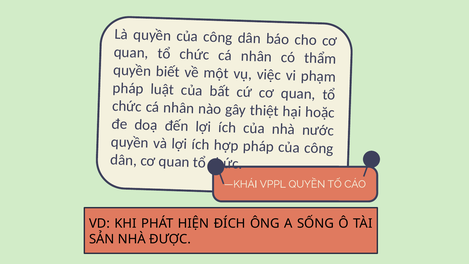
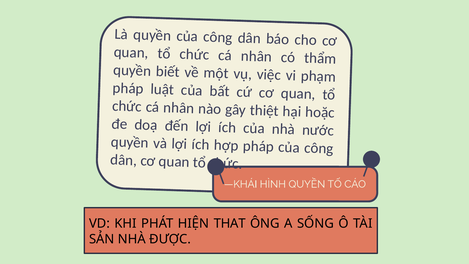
VPPL: VPPL -> HÌNH (273, 184)
ĐÍCH: ĐÍCH -> THAT (230, 223)
